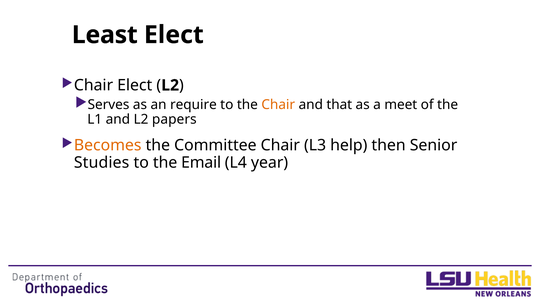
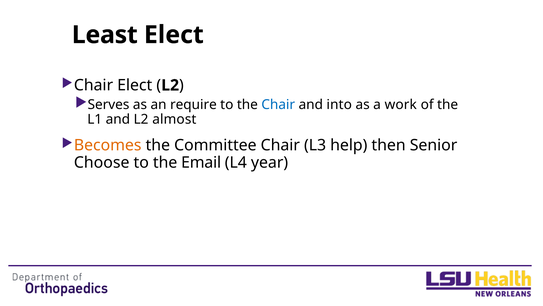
Chair colour: orange -> blue (278, 104)
that: that -> into (339, 104)
meet: meet -> work (401, 104)
papers: papers -> almost (174, 119)
Studies: Studies -> Choose (102, 162)
